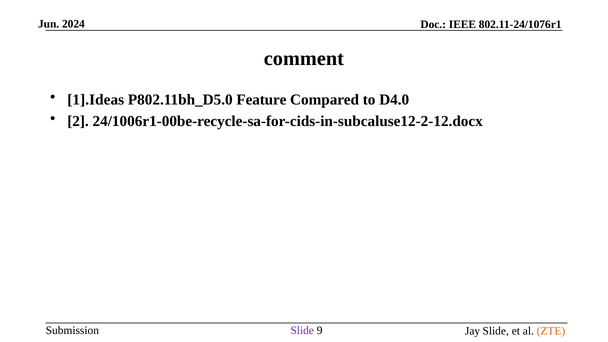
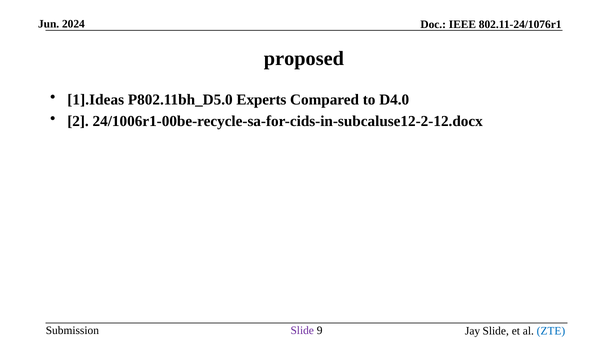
comment: comment -> proposed (304, 58)
Feature: Feature -> Experts (261, 100)
ZTE colour: orange -> blue (551, 331)
